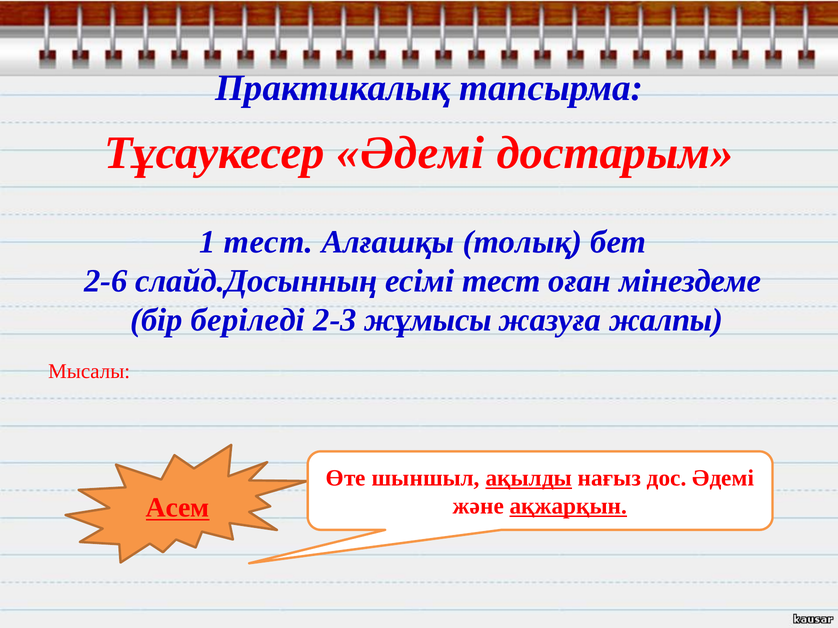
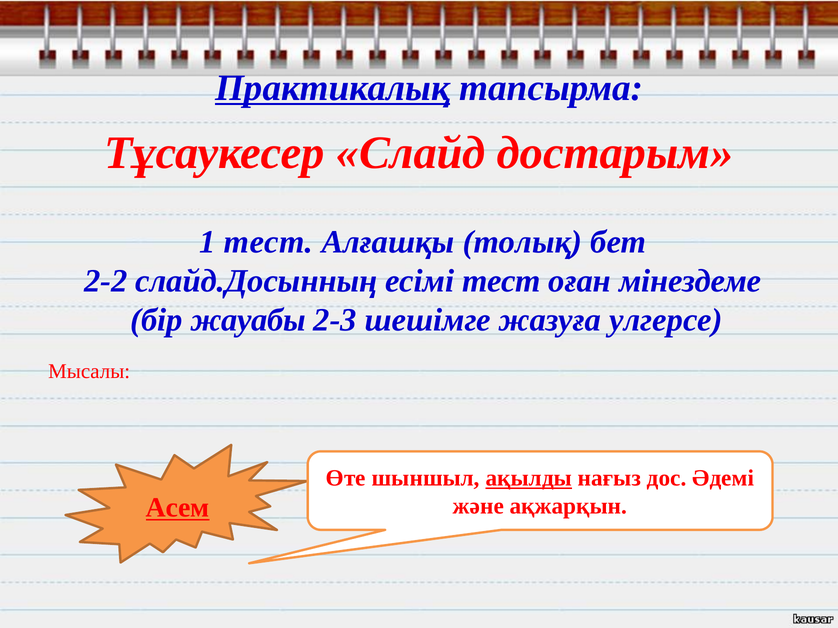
Практикалық underline: none -> present (333, 88)
Тұсаукесер Әдемі: Әдемі -> Слайд (411, 153)
2-6: 2-6 -> 2-2 (106, 281)
беріледі: беріледі -> жауабы (248, 320)
жұмысы: жұмысы -> шешімге (428, 320)
жалпы: жалпы -> улгерсе (666, 320)
ақжарқын underline: present -> none (568, 507)
